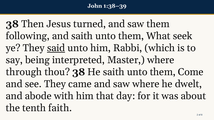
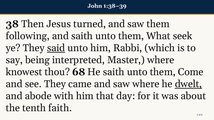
through: through -> knowest (24, 72)
thou 38: 38 -> 68 (79, 72)
dwelt underline: none -> present (188, 84)
